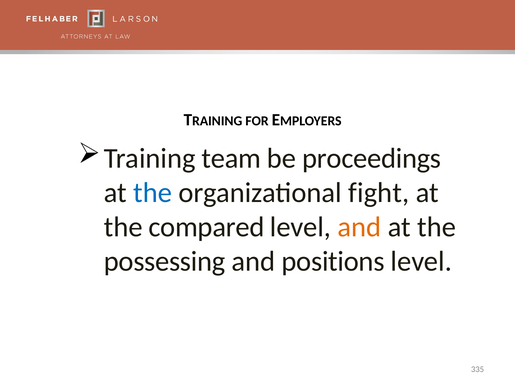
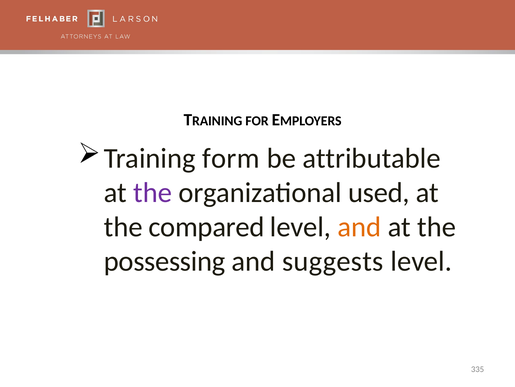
team: team -> form (231, 158)
proceedings: proceedings -> attributable (372, 158)
the colour: blue -> purple (153, 192)
fight: fight -> used (379, 192)
positions: positions -> suggests (333, 261)
